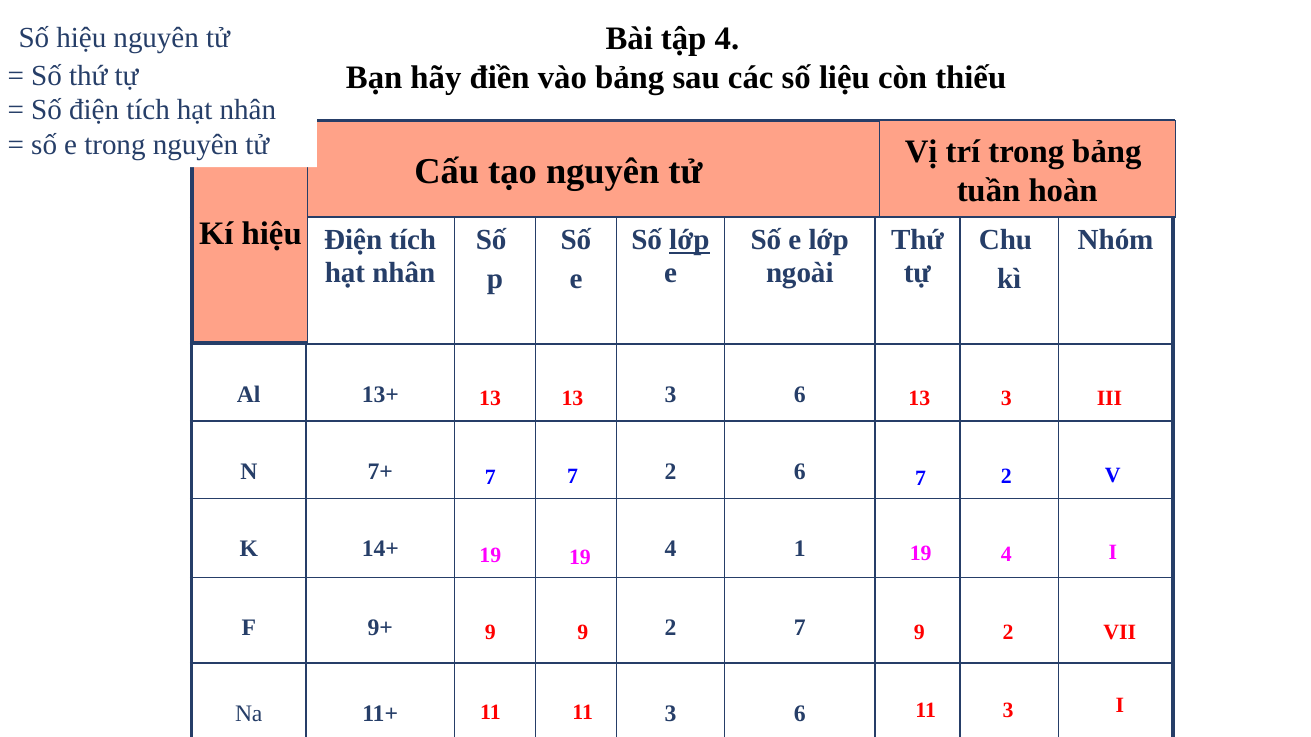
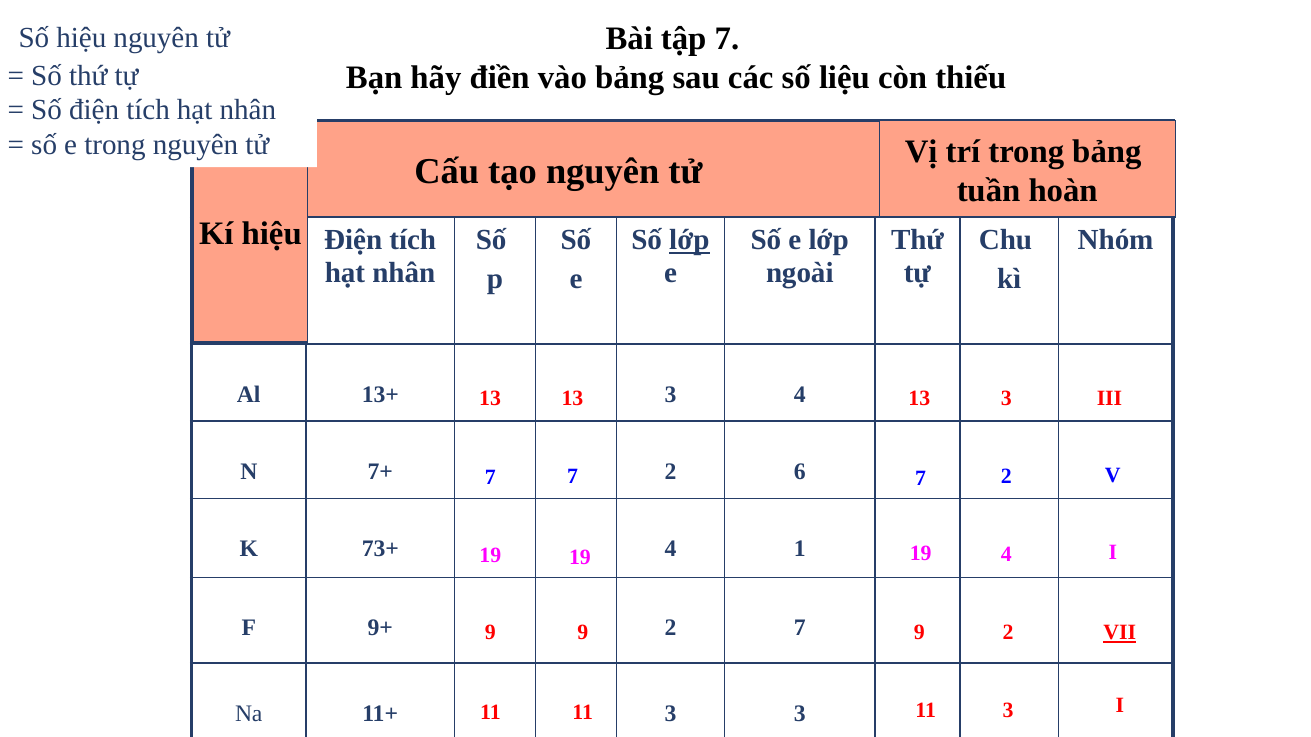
tập 4: 4 -> 7 (727, 38)
13+ 3 6: 6 -> 4 (800, 394)
14+: 14+ -> 73+ (380, 549)
VII underline: none -> present (1120, 633)
11+ 3 6: 6 -> 3 (800, 714)
